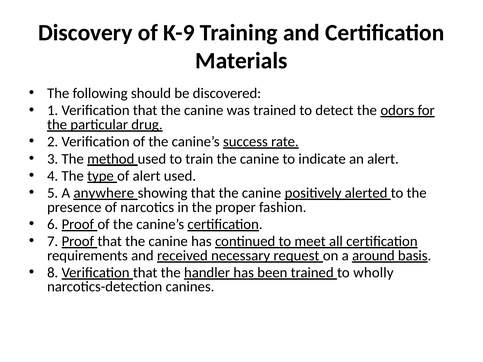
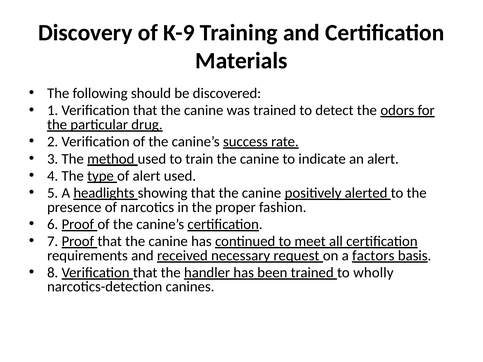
anywhere: anywhere -> headlights (104, 193)
around: around -> factors (373, 256)
